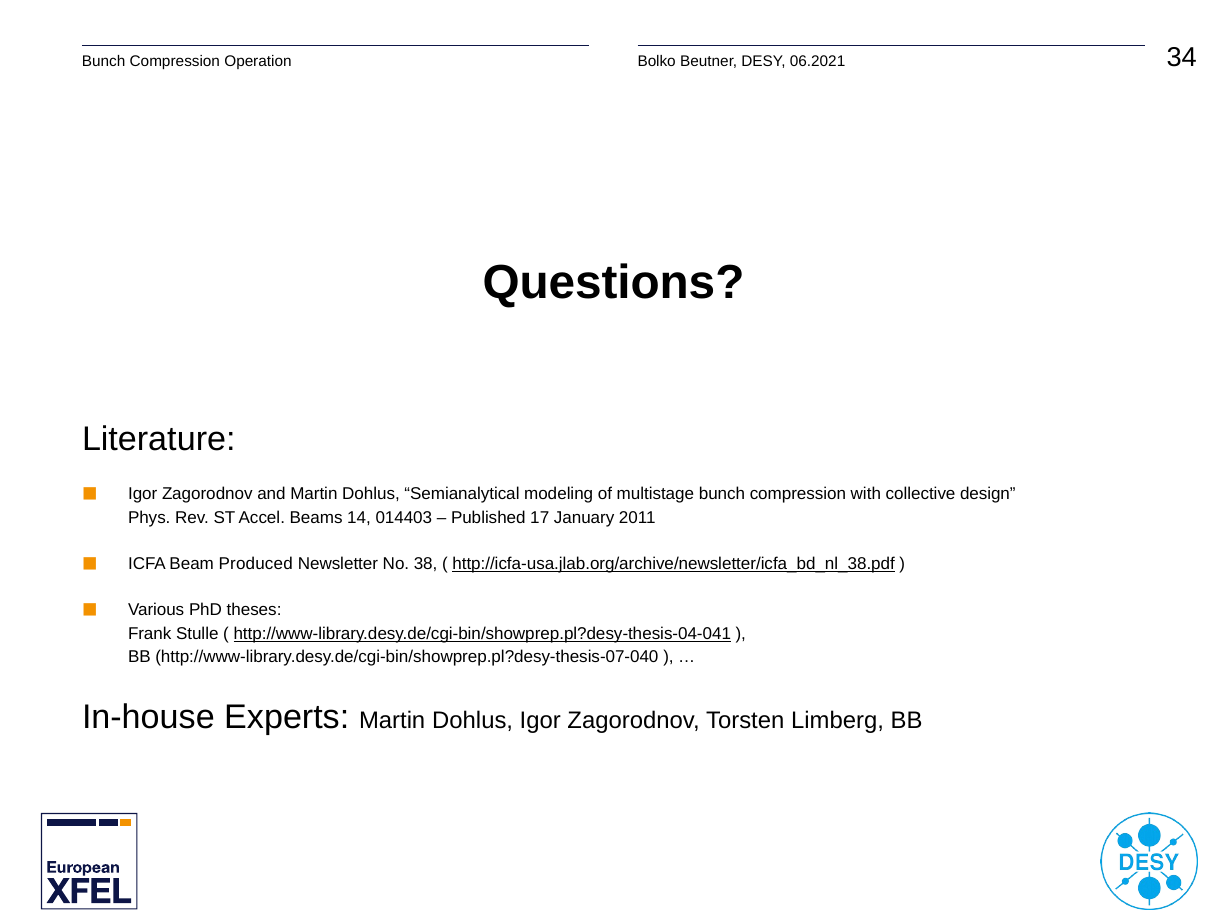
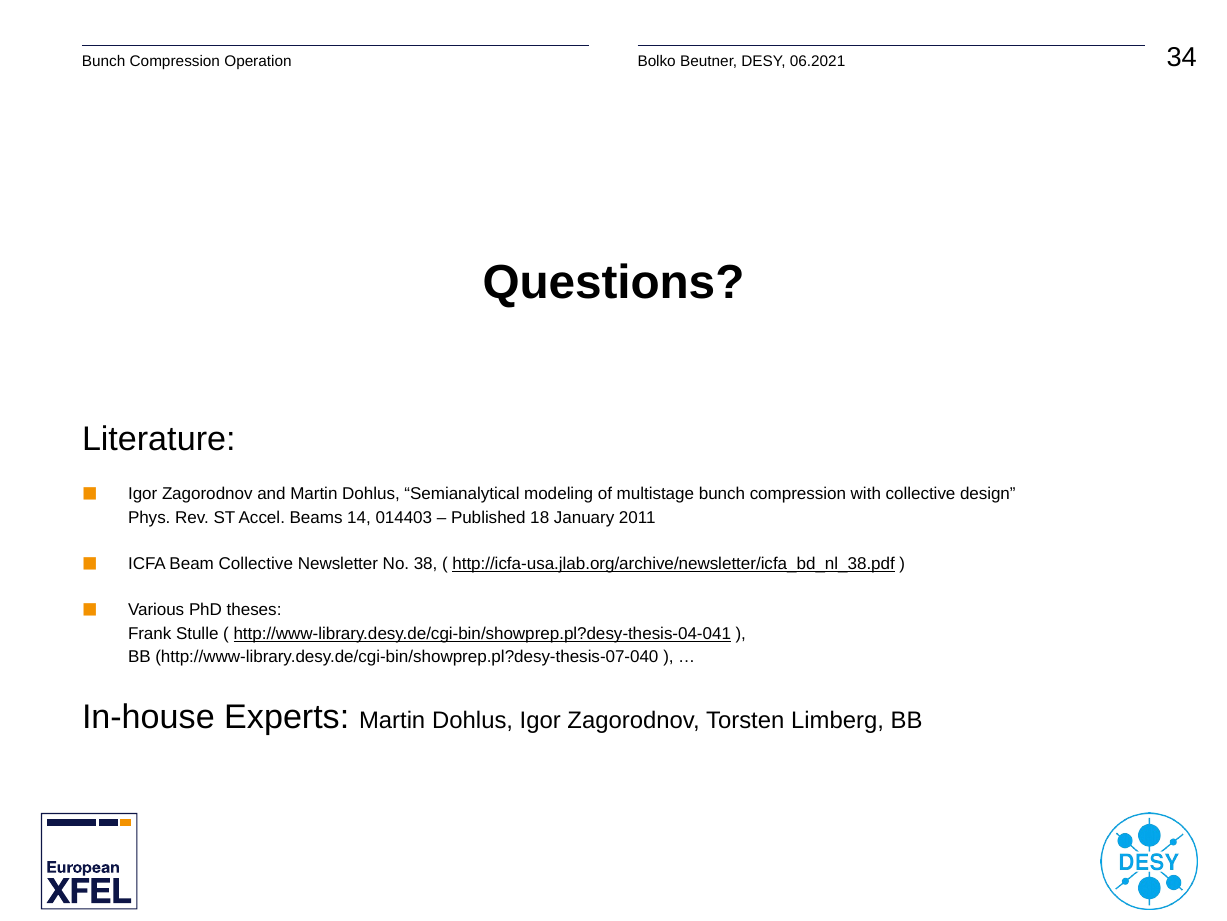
17: 17 -> 18 (540, 517)
Beam Produced: Produced -> Collective (256, 564)
